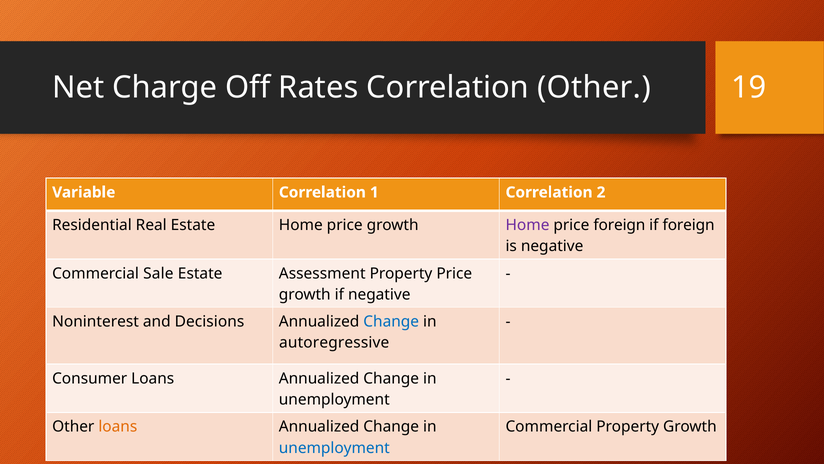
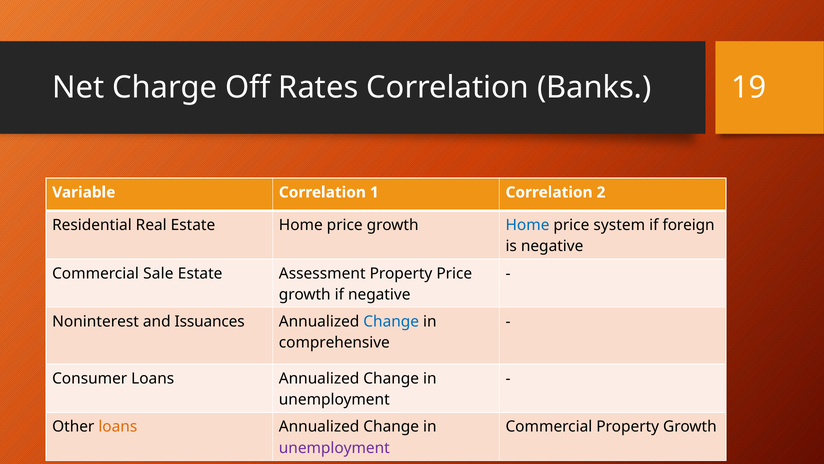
Correlation Other: Other -> Banks (594, 87)
Home colour: purple -> blue (528, 225)
price foreign: foreign -> system (619, 225)
Decisions: Decisions -> Issuances (210, 321)
autoregressive: autoregressive -> comprehensive (334, 343)
unemployment colour: blue -> purple (334, 447)
